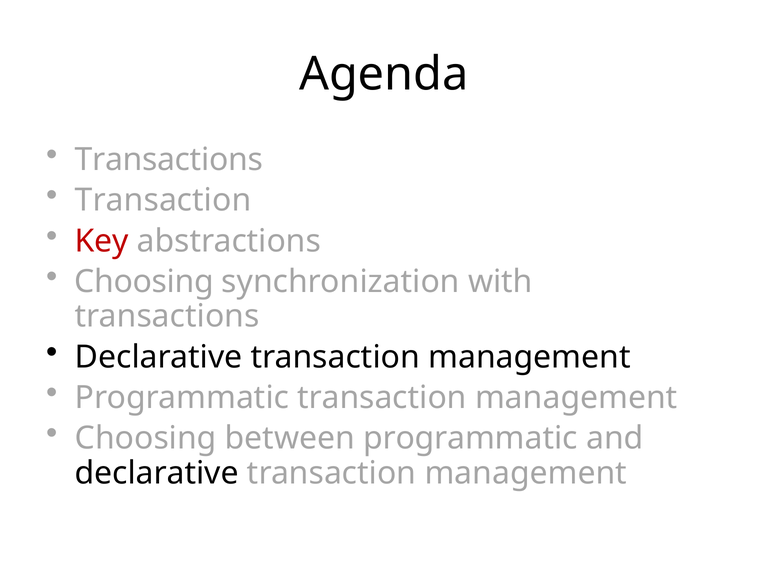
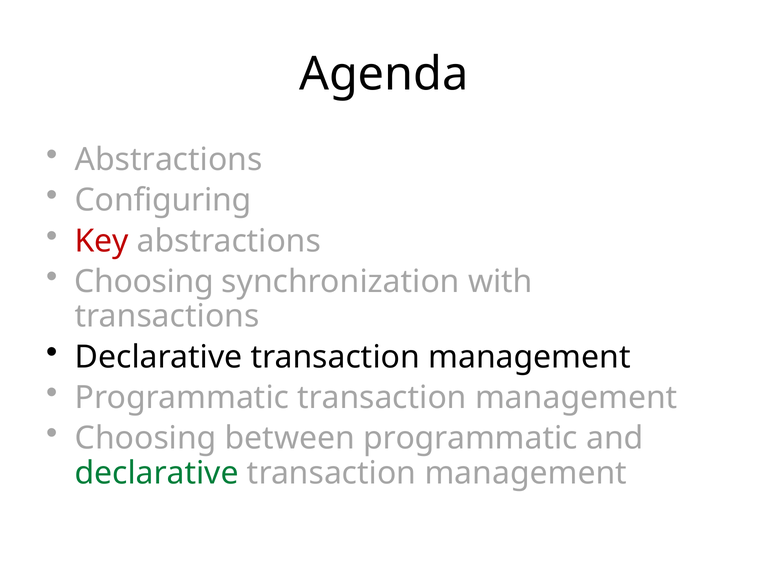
Transactions: Transactions -> Abstractions (169, 160)
Transaction: Transaction -> Configuring (163, 200)
declarative colour: black -> green (157, 473)
